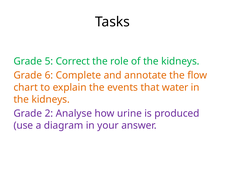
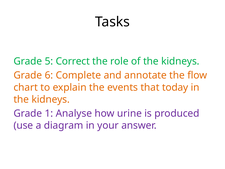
water: water -> today (175, 87)
2: 2 -> 1 (49, 113)
